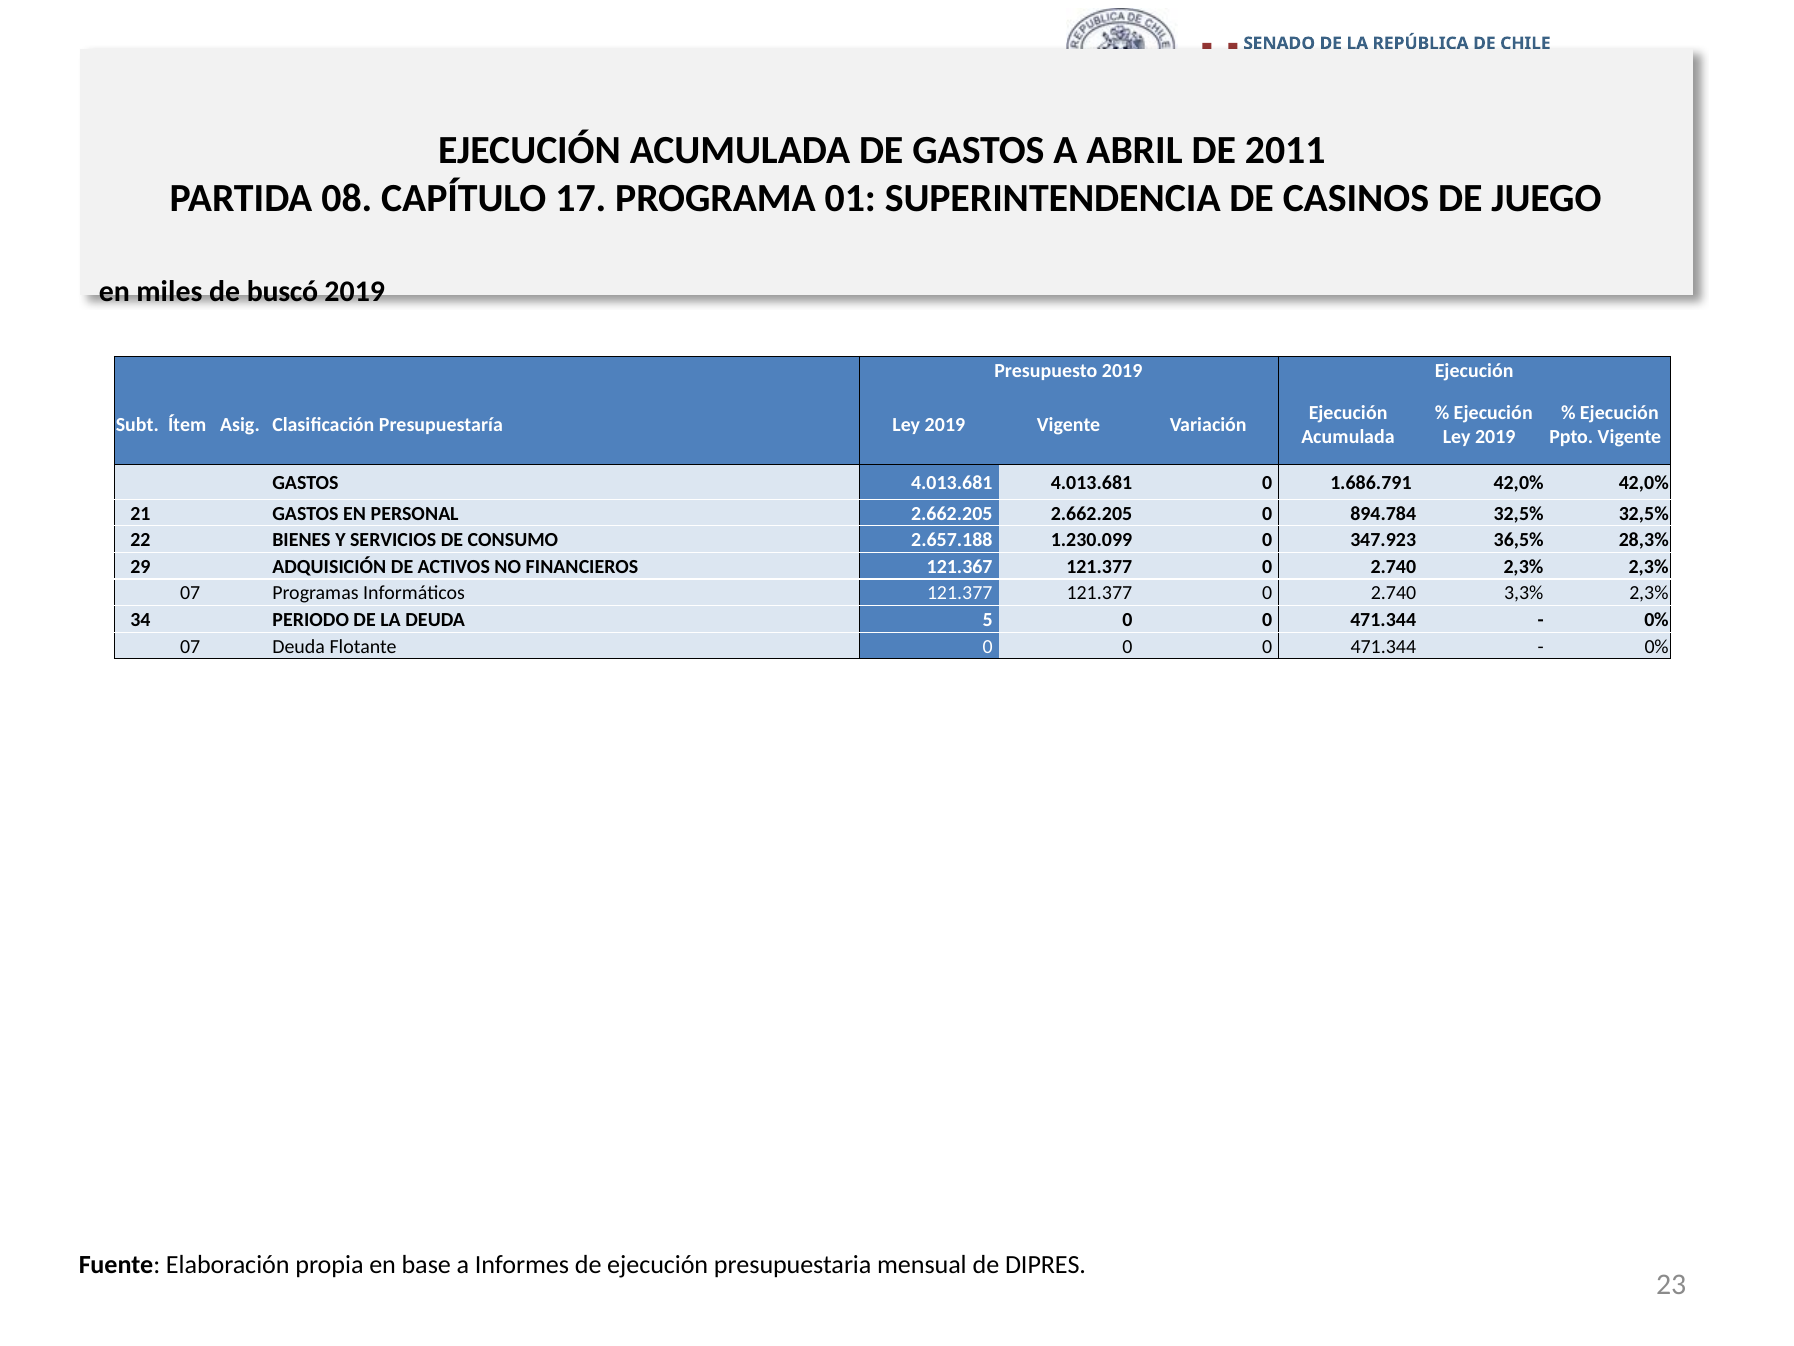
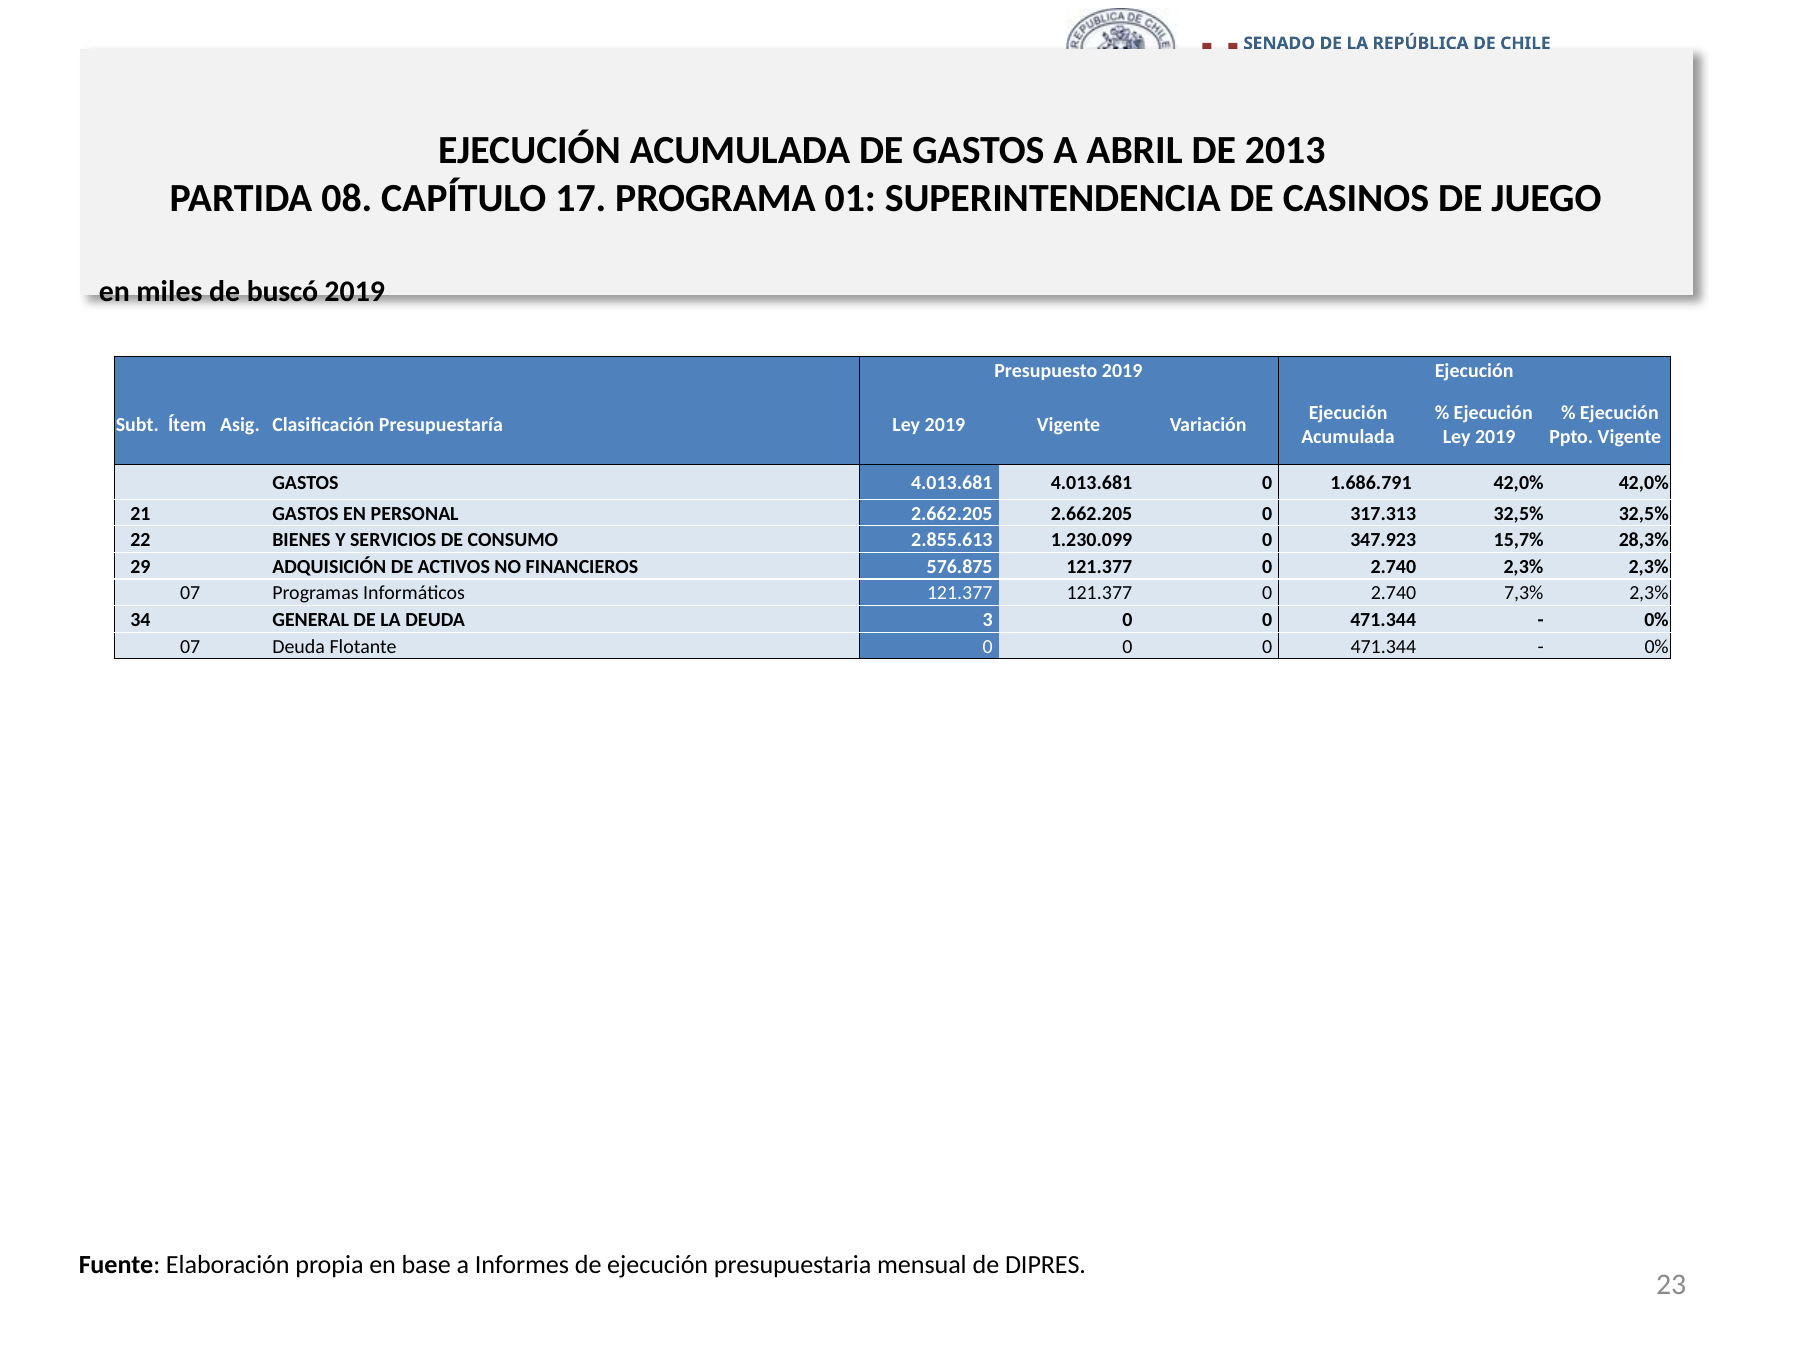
2011: 2011 -> 2013 (1285, 151)
894.784: 894.784 -> 317.313 (1383, 513)
2.657.188: 2.657.188 -> 2.855.613 (952, 540)
36,5%: 36,5% -> 15,7% (1519, 540)
121.367: 121.367 -> 576.875 (960, 567)
3,3%: 3,3% -> 7,3% (1524, 593)
PERIODO: PERIODO -> GENERAL (311, 620)
5: 5 -> 3 (988, 620)
